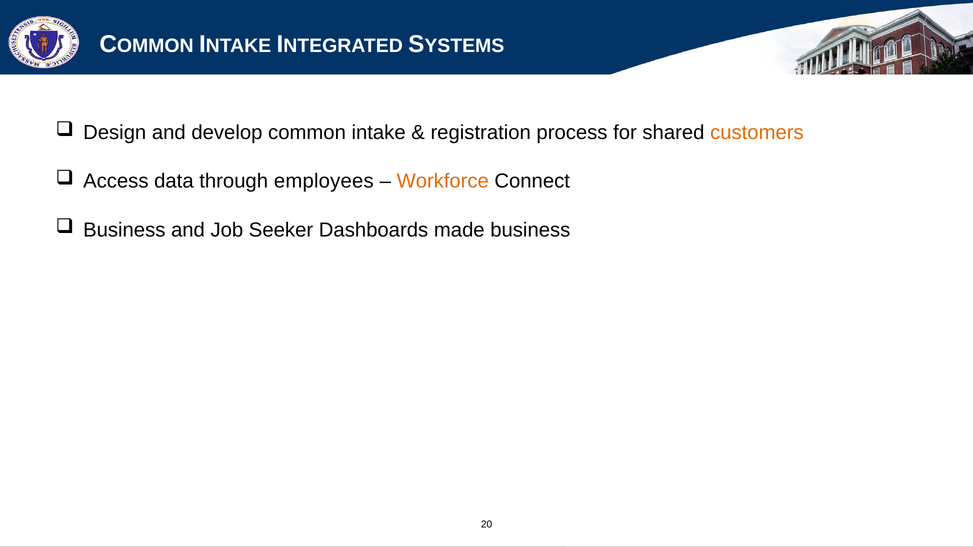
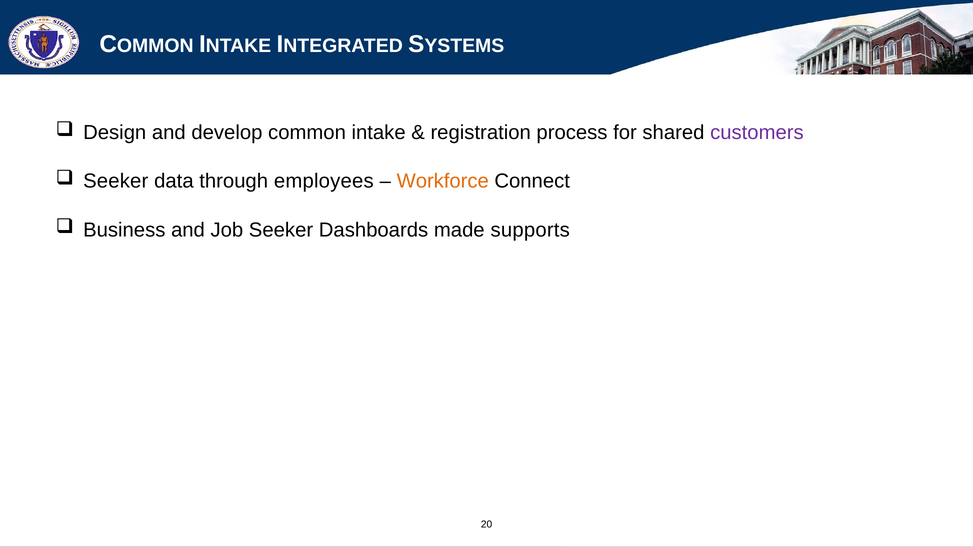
customers colour: orange -> purple (757, 133)
Access: Access -> Seeker (116, 181)
made business: business -> supports (530, 230)
